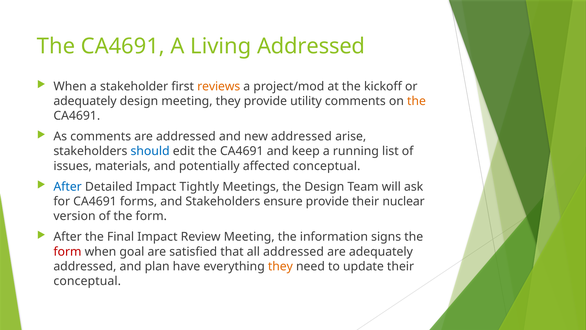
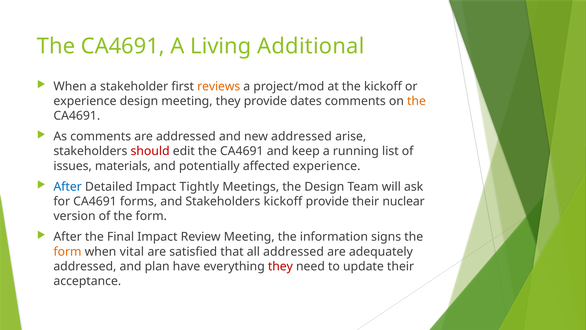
Living Addressed: Addressed -> Additional (311, 46)
adequately: adequately -> experience (85, 101)
utility: utility -> dates (306, 101)
should colour: blue -> red (150, 151)
affected conceptual: conceptual -> experience (327, 166)
Stakeholders ensure: ensure -> kickoff (283, 201)
form colour: red -> orange (67, 251)
goal: goal -> vital (132, 251)
they colour: orange -> red (280, 266)
conceptual: conceptual -> acceptance (87, 281)
